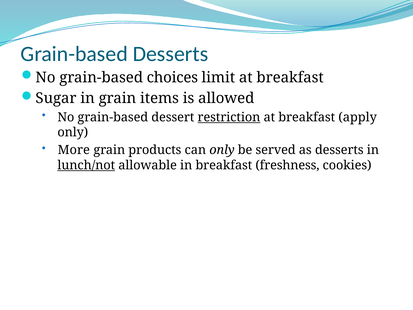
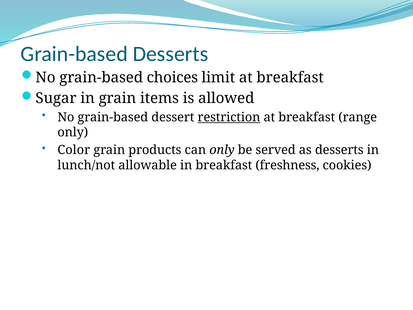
apply: apply -> range (358, 117)
More: More -> Color (74, 150)
lunch/not underline: present -> none (86, 165)
